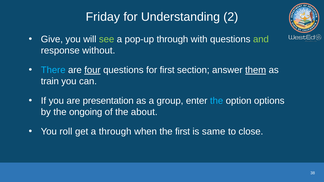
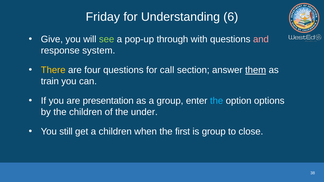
2: 2 -> 6 (231, 17)
and colour: light green -> pink (261, 39)
without: without -> system (99, 51)
There colour: light blue -> yellow (53, 70)
four underline: present -> none (92, 70)
for first: first -> call (167, 70)
the ongoing: ongoing -> children (86, 112)
about: about -> under (144, 112)
roll: roll -> still (66, 132)
a through: through -> children (115, 132)
is same: same -> group (214, 132)
